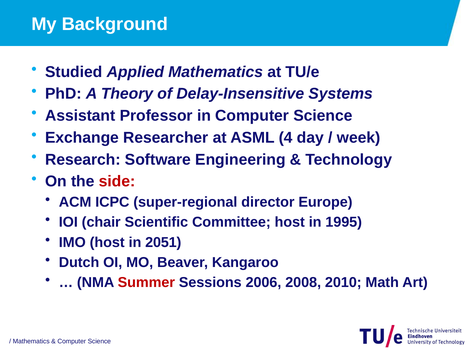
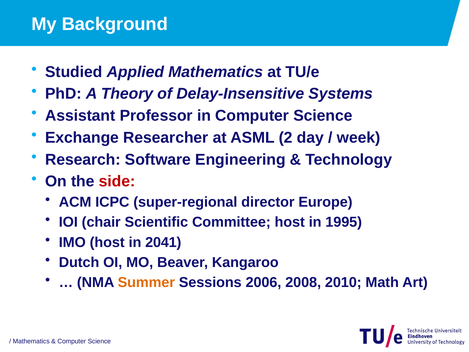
4: 4 -> 2 (286, 138)
2051: 2051 -> 2041 (163, 242)
Summer colour: red -> orange (146, 282)
